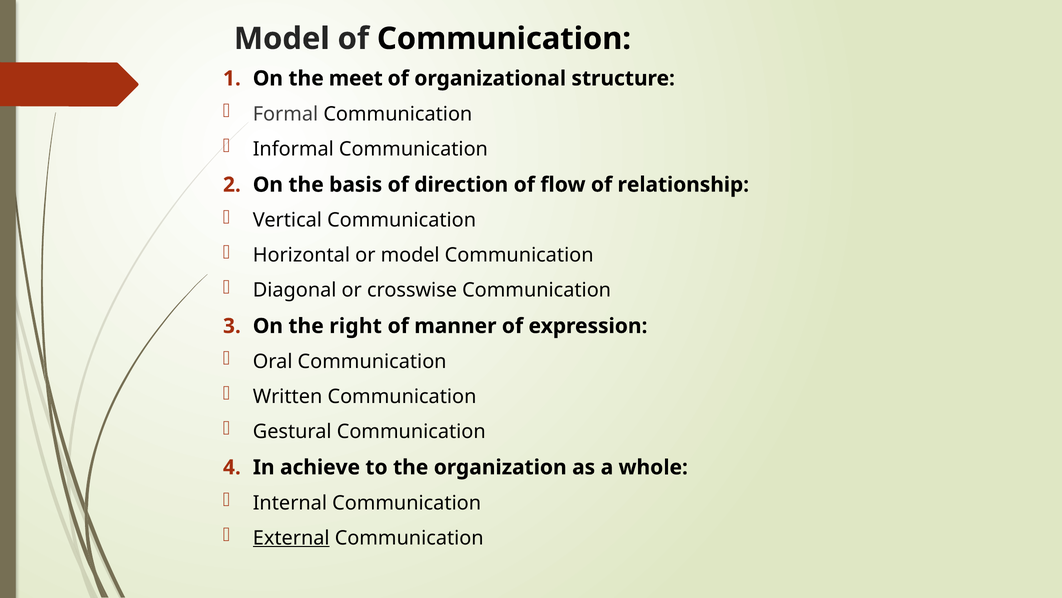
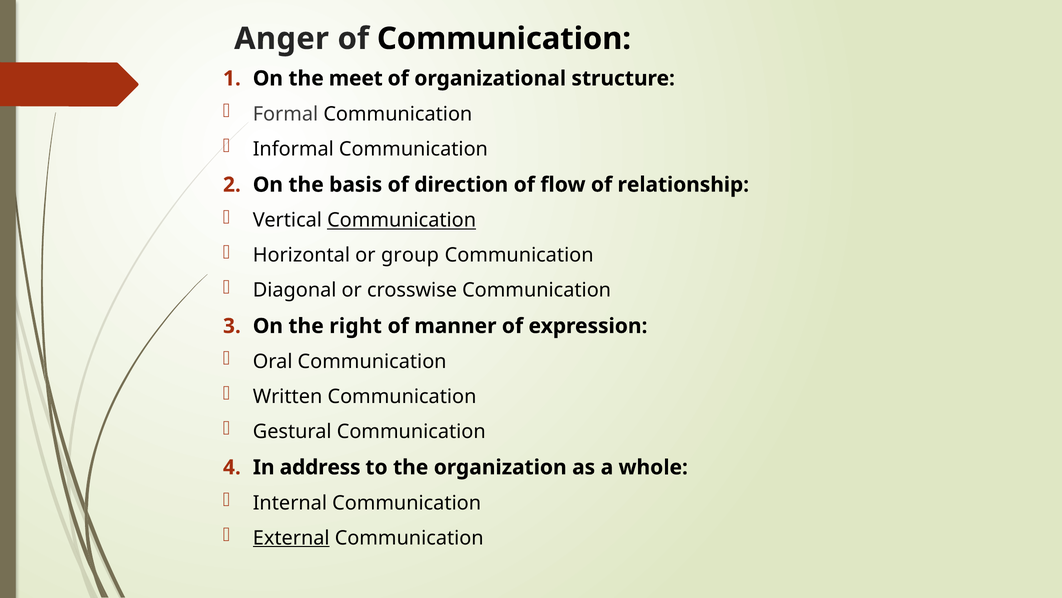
Model: Model -> Anger (282, 39)
Communication underline: none -> present (402, 220)
or model: model -> group (410, 255)
achieve: achieve -> address (320, 467)
